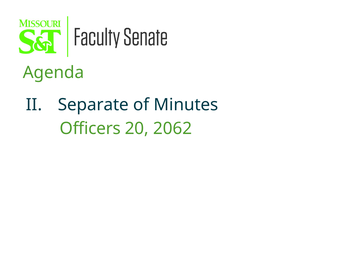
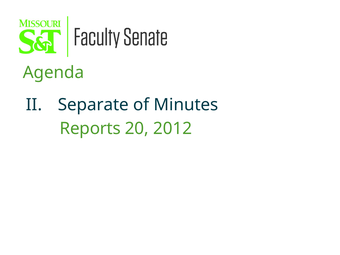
Officers: Officers -> Reports (90, 129)
2062: 2062 -> 2012 (173, 129)
